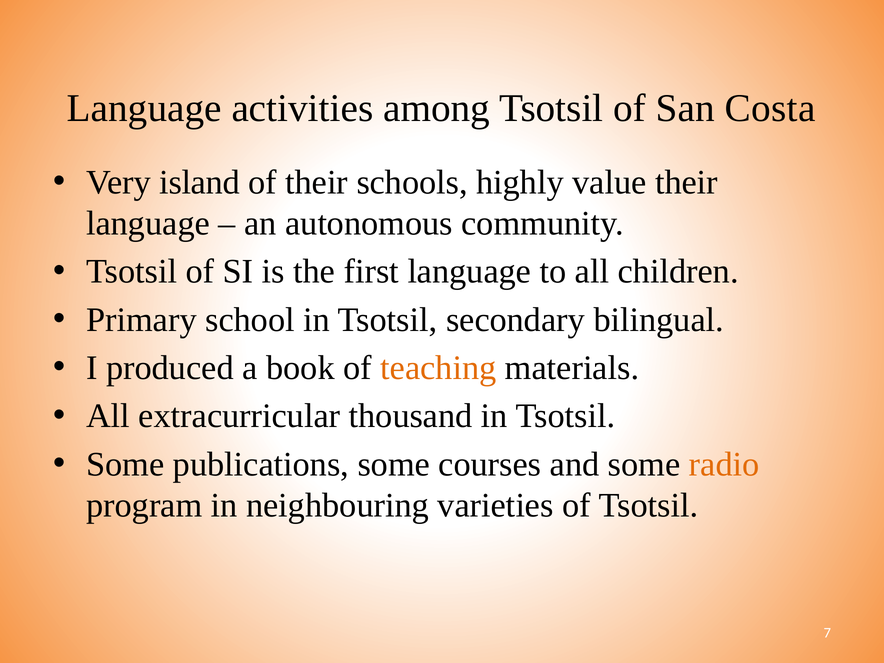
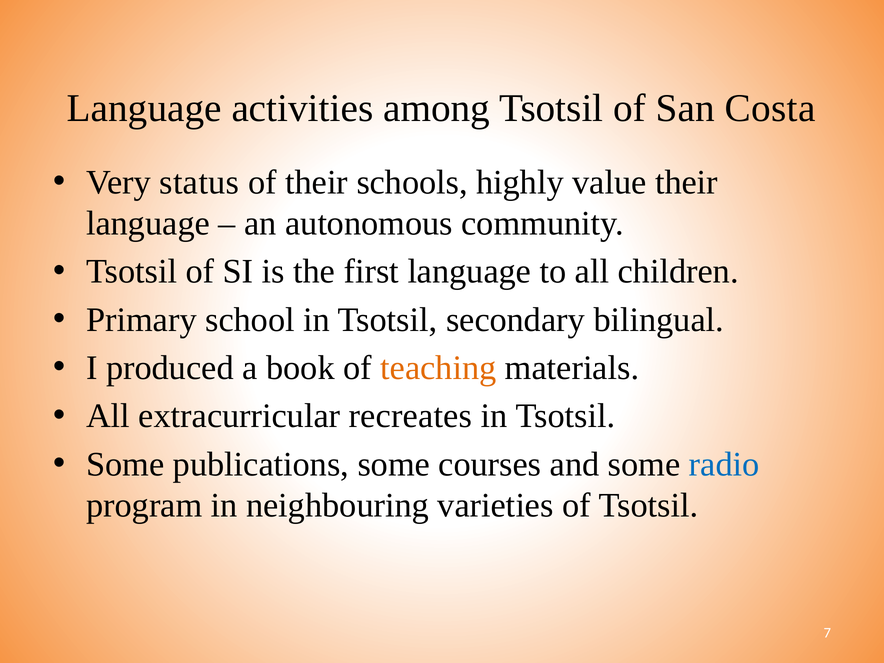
island: island -> status (199, 182)
thousand: thousand -> recreates (410, 416)
radio colour: orange -> blue (724, 464)
